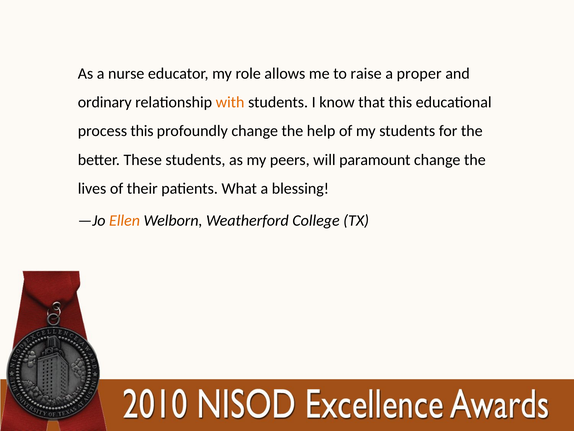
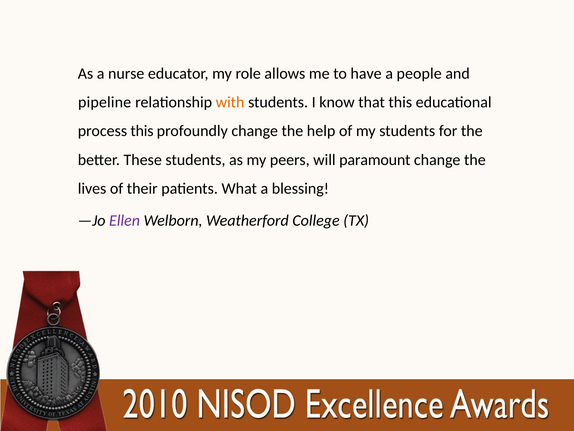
raise: raise -> have (366, 73)
proper: proper -> people (419, 73)
ordinary: ordinary -> pipeline (105, 102)
Ellen colour: orange -> purple (125, 220)
